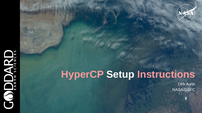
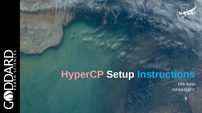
Instructions colour: pink -> light blue (166, 75)
